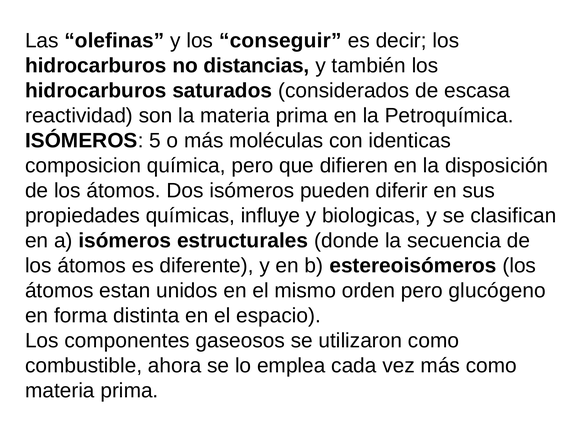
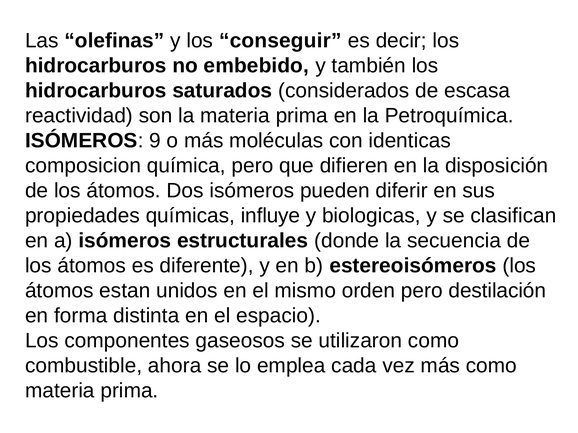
distancias: distancias -> embebido (256, 66)
5: 5 -> 9 (155, 141)
glucógeno: glucógeno -> destilación (497, 291)
